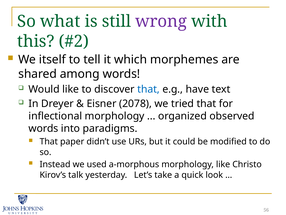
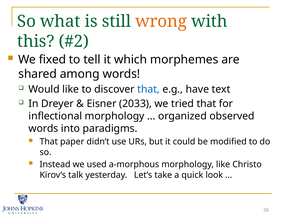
wrong colour: purple -> orange (161, 21)
itself: itself -> fixed (52, 59)
2078: 2078 -> 2033 (135, 104)
